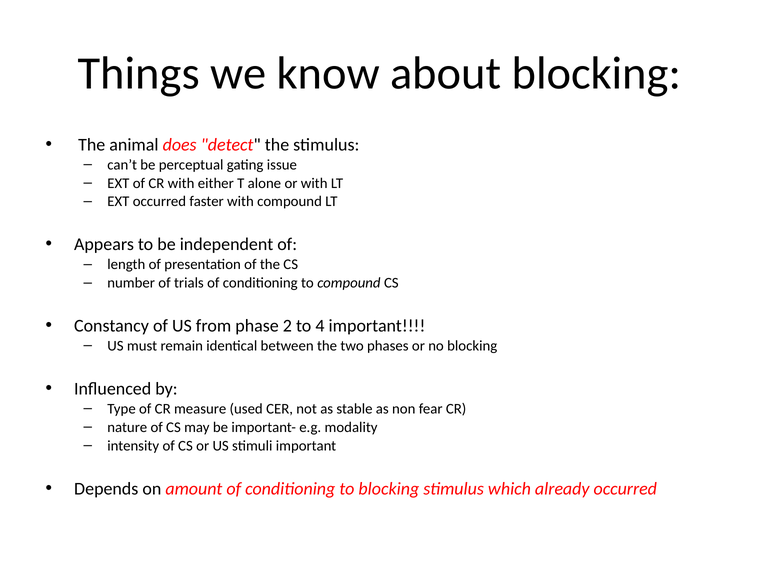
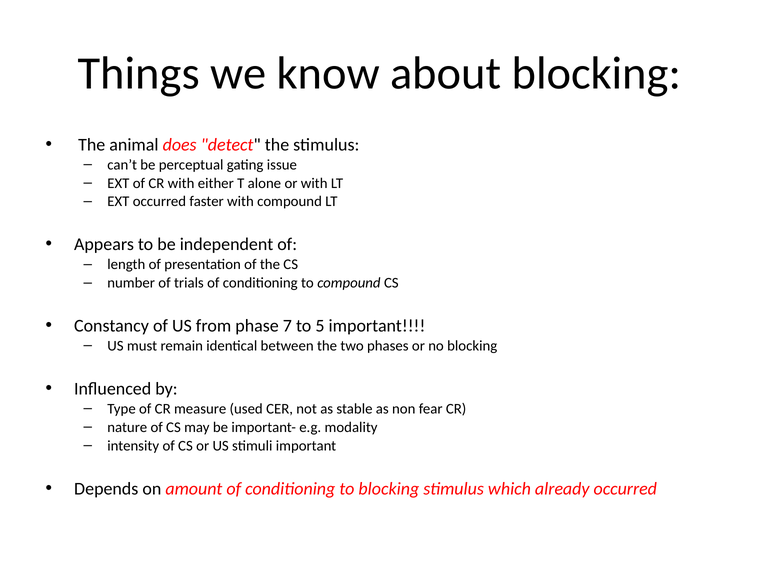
2: 2 -> 7 (287, 326)
4: 4 -> 5 (320, 326)
